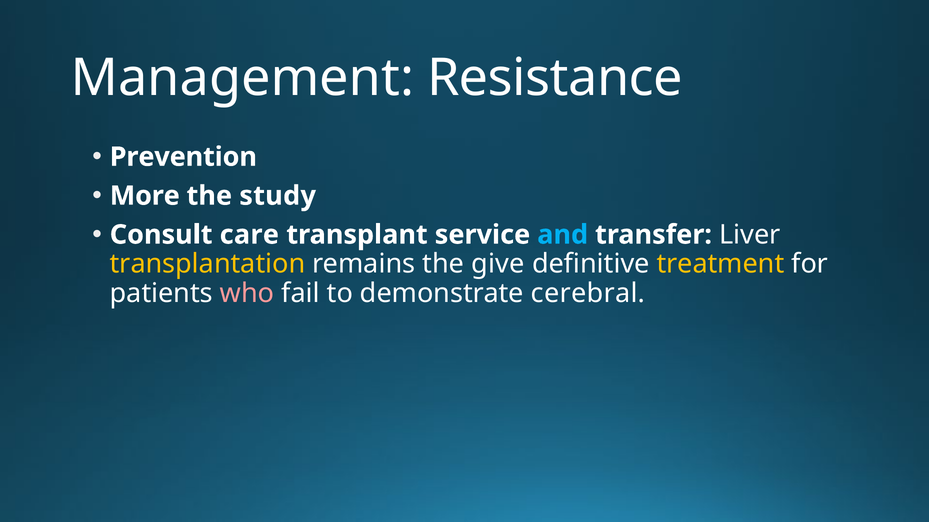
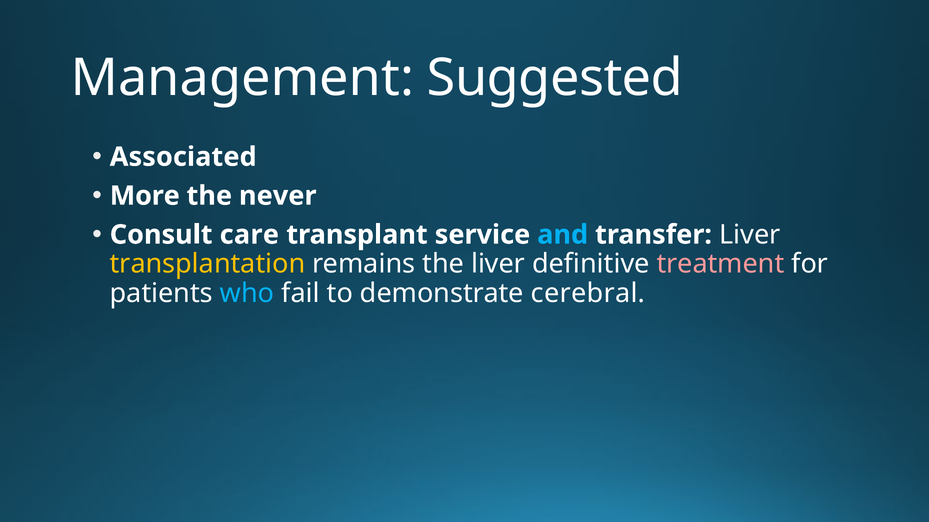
Resistance: Resistance -> Suggested (555, 78)
Prevention: Prevention -> Associated (183, 157)
study: study -> never (278, 196)
the give: give -> liver (498, 264)
treatment colour: yellow -> pink (720, 264)
who colour: pink -> light blue (247, 294)
